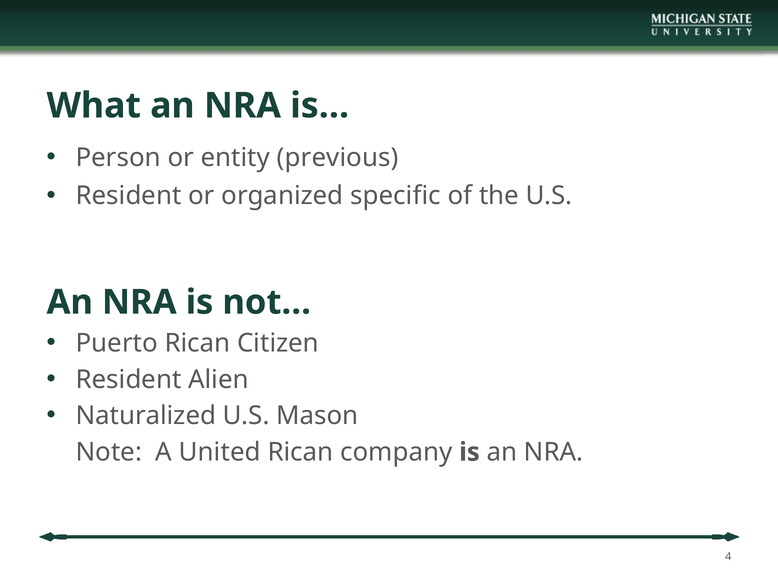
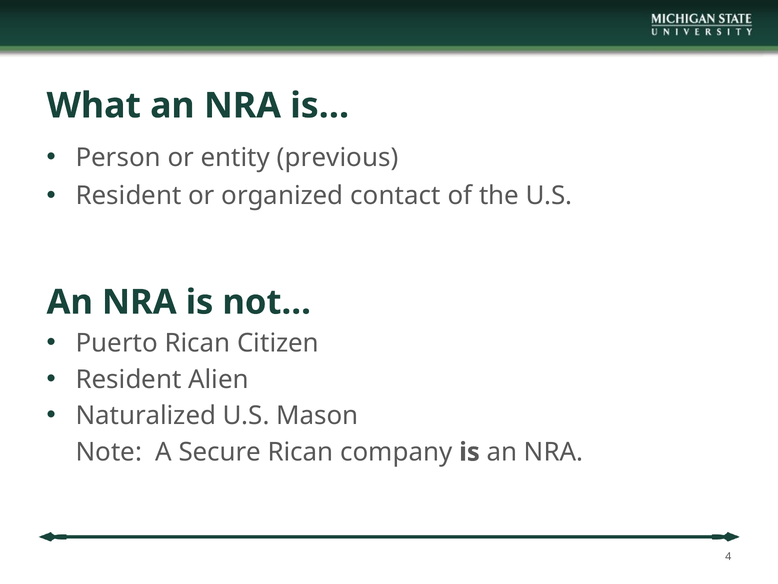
specific: specific -> contact (396, 196)
United: United -> Secure (220, 452)
